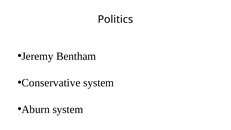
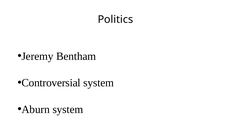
Conservative: Conservative -> Controversial (51, 83)
